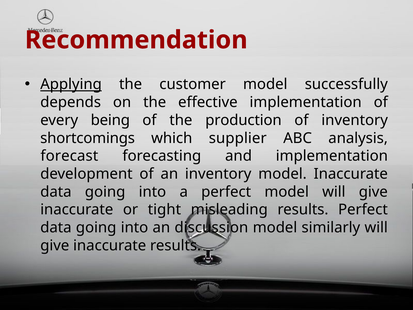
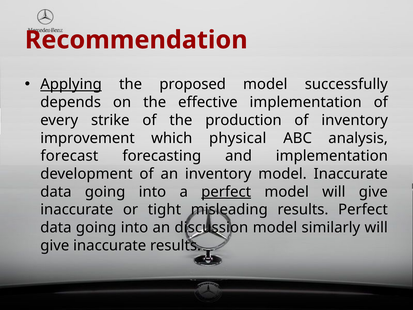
customer: customer -> proposed (193, 84)
being: being -> strike (110, 120)
shortcomings: shortcomings -> improvement (88, 138)
supplier: supplier -> physical (238, 138)
perfect underline: none -> present (226, 192)
